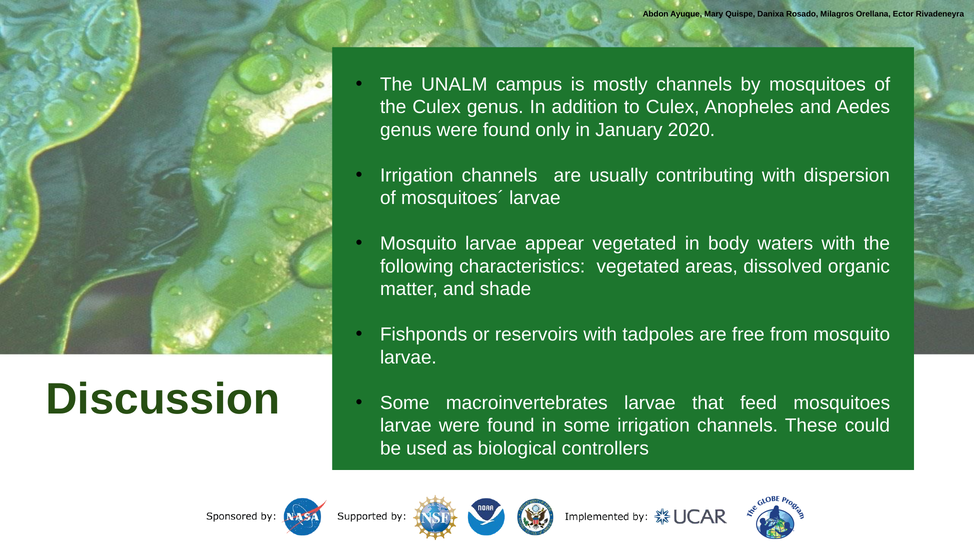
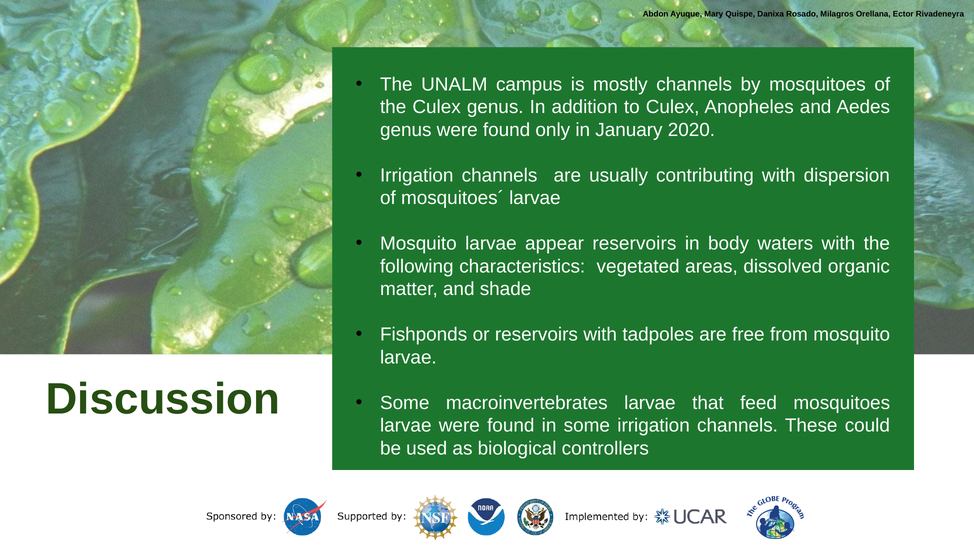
appear vegetated: vegetated -> reservoirs (634, 244)
